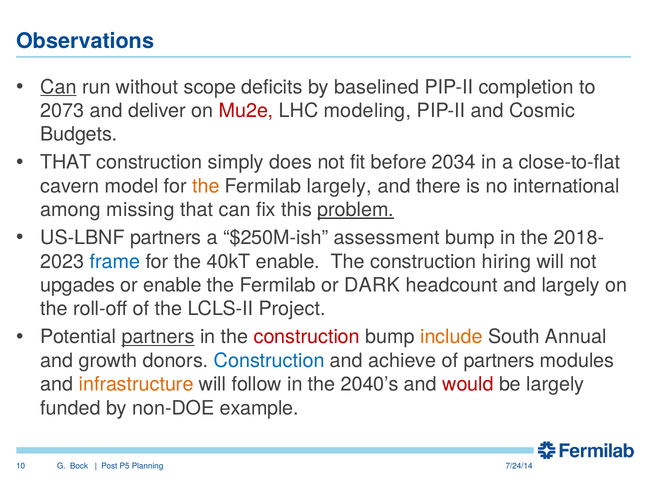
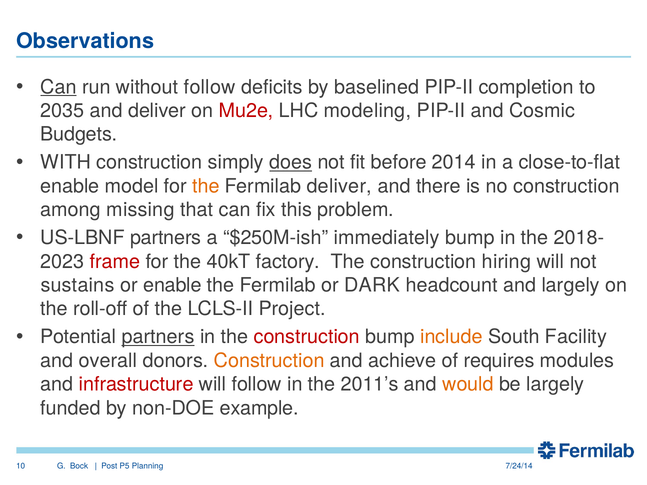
without scope: scope -> follow (210, 87)
2073: 2073 -> 2035 (62, 111)
THAT: THAT -> WITH (66, 162)
does underline: none -> present (291, 162)
2034: 2034 -> 2014 (454, 162)
cavern: cavern -> enable (70, 186)
Fermilab largely: largely -> deliver (339, 186)
no international: international -> construction (566, 186)
problem underline: present -> none (356, 210)
assessment: assessment -> immediately (387, 238)
frame colour: blue -> red (115, 262)
40kT enable: enable -> factory (288, 262)
upgades: upgades -> sustains (77, 285)
Annual: Annual -> Facility (576, 337)
growth: growth -> overall (108, 361)
Construction colour: blue -> orange (269, 361)
of partners: partners -> requires (499, 361)
infrastructure colour: orange -> red (136, 385)
2040’s: 2040’s -> 2011’s (370, 385)
would colour: red -> orange (468, 385)
